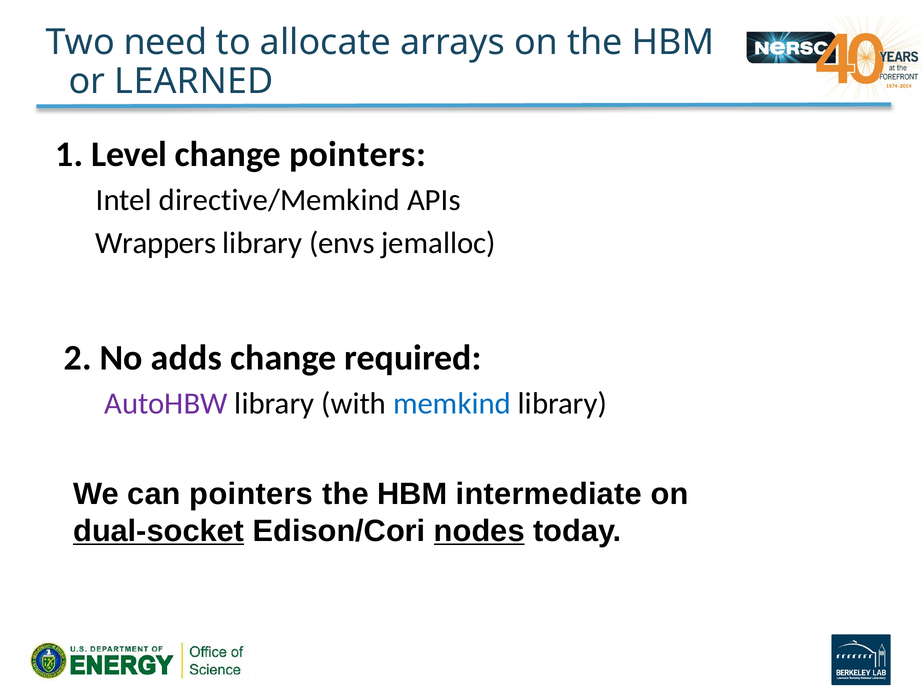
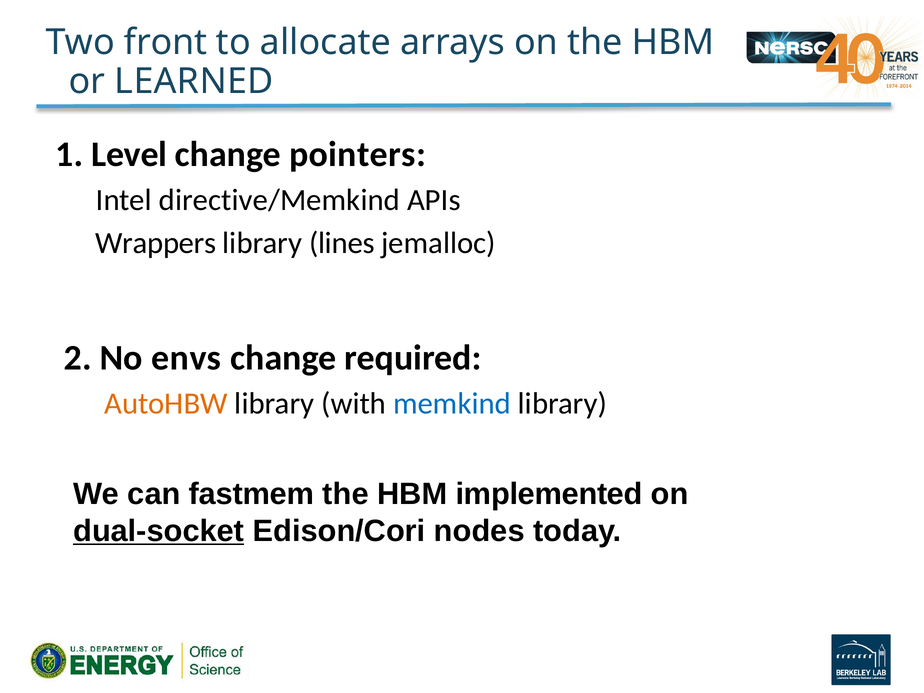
need: need -> front (165, 42)
envs: envs -> lines (342, 243)
adds: adds -> envs (186, 358)
AutoHBW colour: purple -> orange (166, 404)
can pointers: pointers -> fastmem (252, 494)
intermediate: intermediate -> implemented (549, 494)
nodes underline: present -> none (479, 531)
